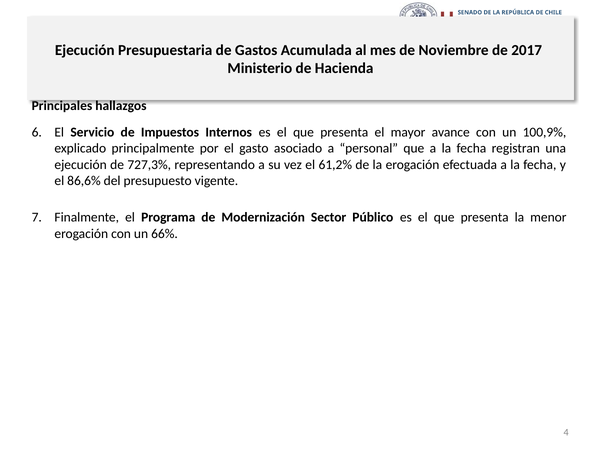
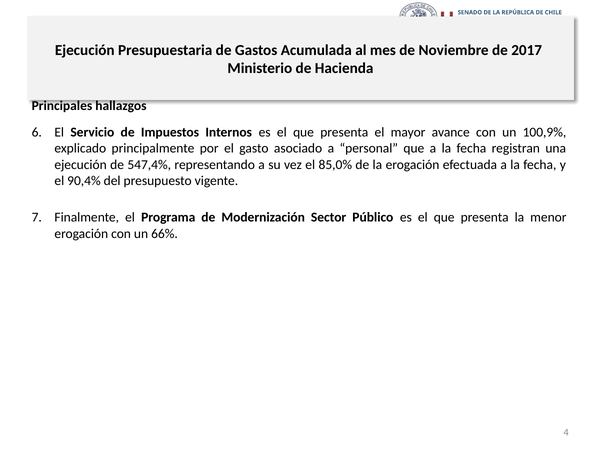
727,3%: 727,3% -> 547,4% (149, 165)
61,2%: 61,2% -> 85,0% (335, 165)
86,6%: 86,6% -> 90,4% (84, 181)
